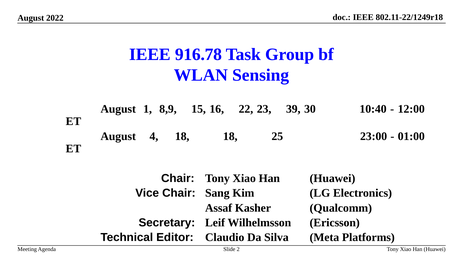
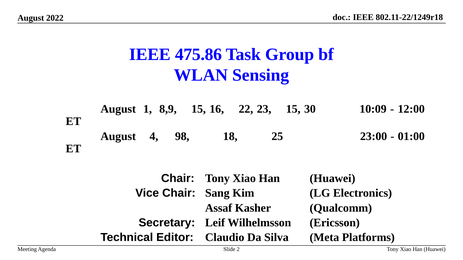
916.78: 916.78 -> 475.86 (198, 54)
23 39: 39 -> 15 (293, 109)
10:40: 10:40 -> 10:09 (373, 109)
4 18: 18 -> 98 (182, 137)
